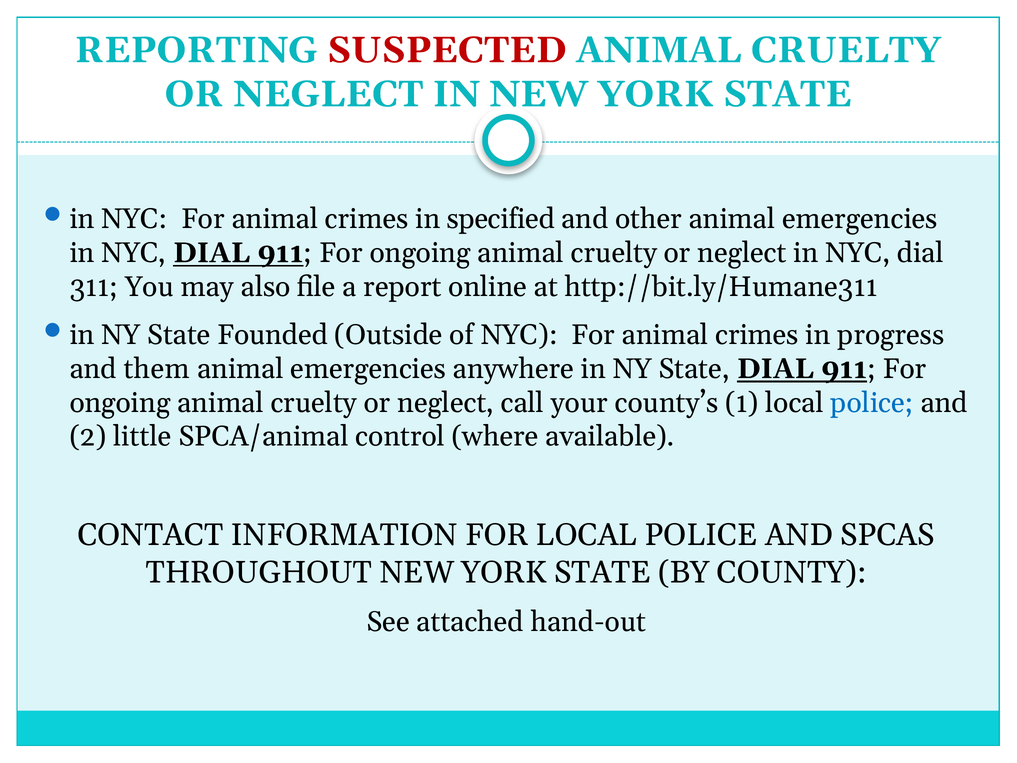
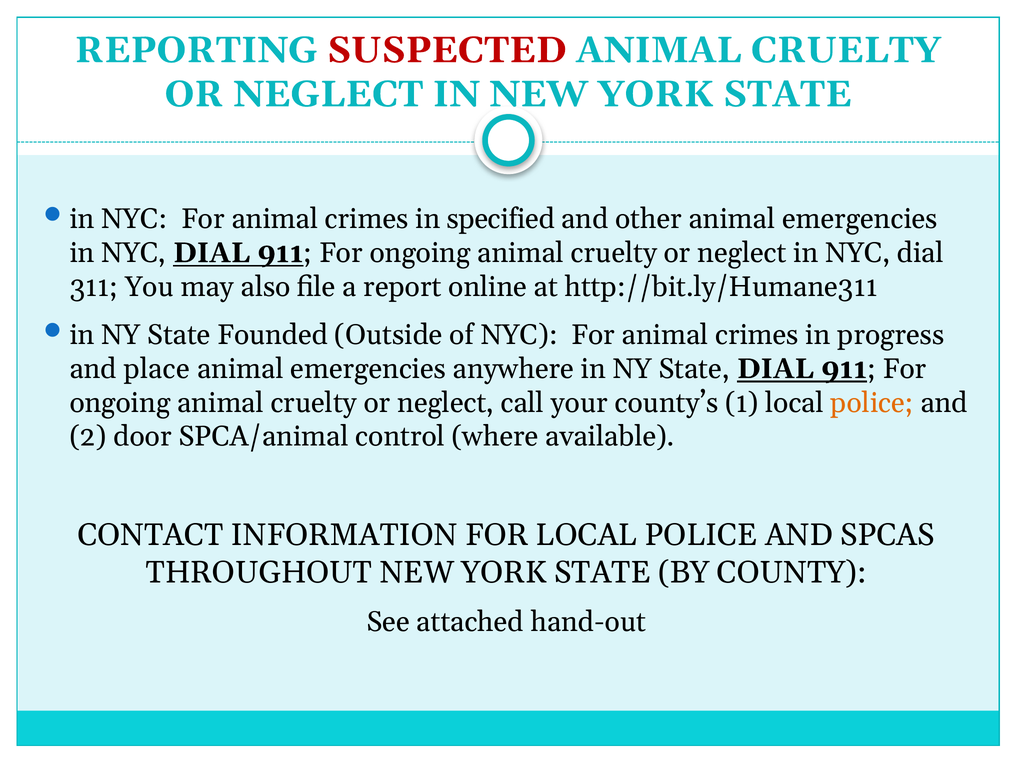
them: them -> place (157, 369)
police colour: blue -> orange (872, 403)
little: little -> door (142, 436)
